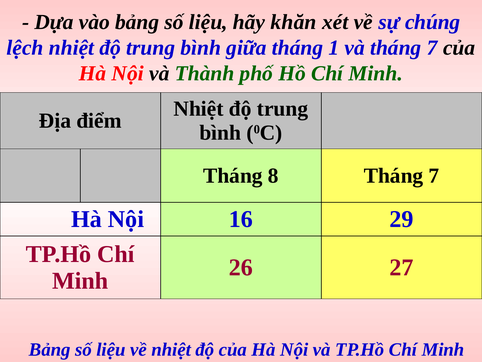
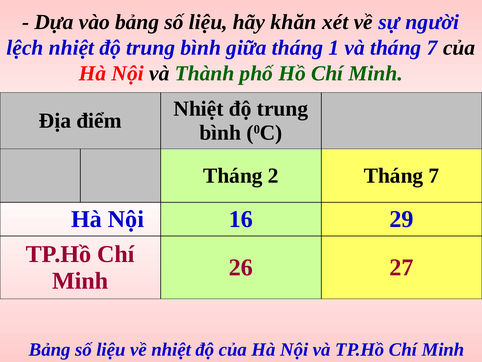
chúng: chúng -> người (432, 22)
8: 8 -> 2 (273, 175)
